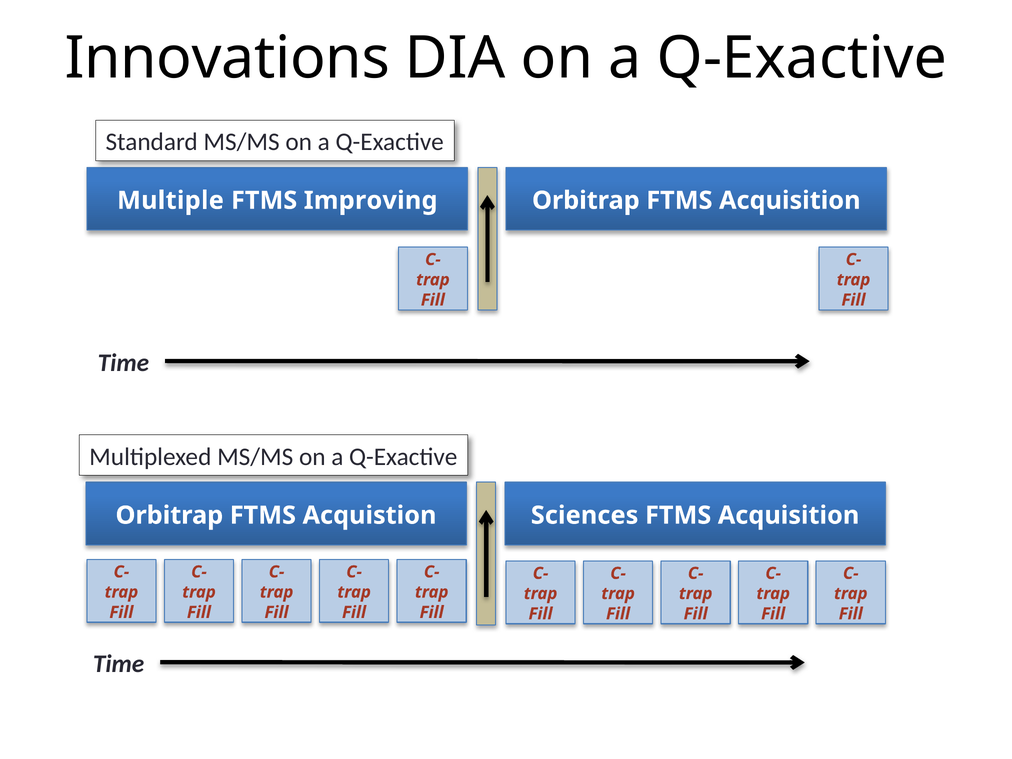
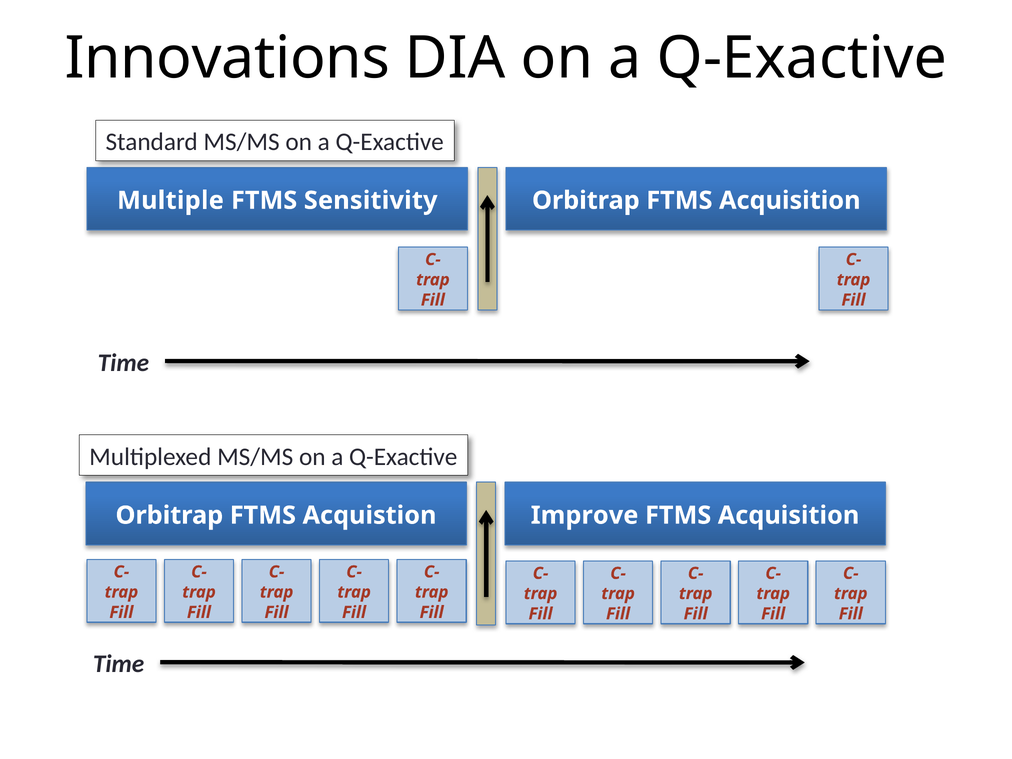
Improving: Improving -> Sensitivity (371, 201)
Sciences: Sciences -> Improve (585, 515)
